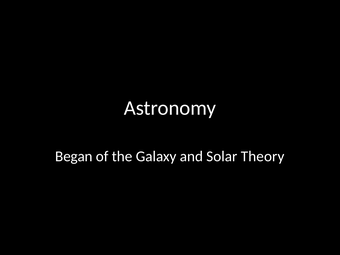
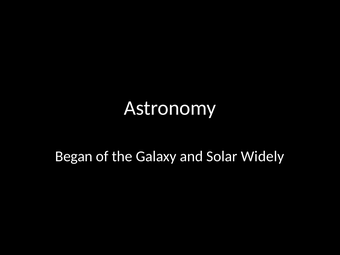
Theory: Theory -> Widely (263, 156)
